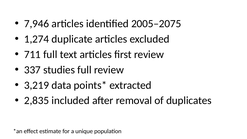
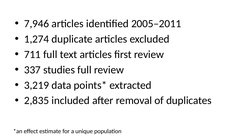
2005–2075: 2005–2075 -> 2005–2011 (156, 24)
